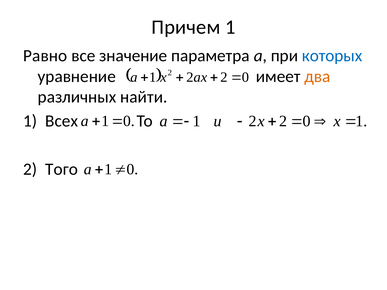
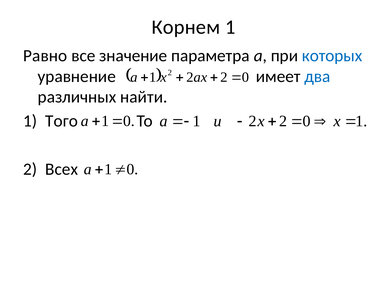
Причем: Причем -> Корнем (186, 27)
два colour: orange -> blue (317, 76)
Всех: Всех -> Того (62, 121)
Того: Того -> Всех (62, 169)
